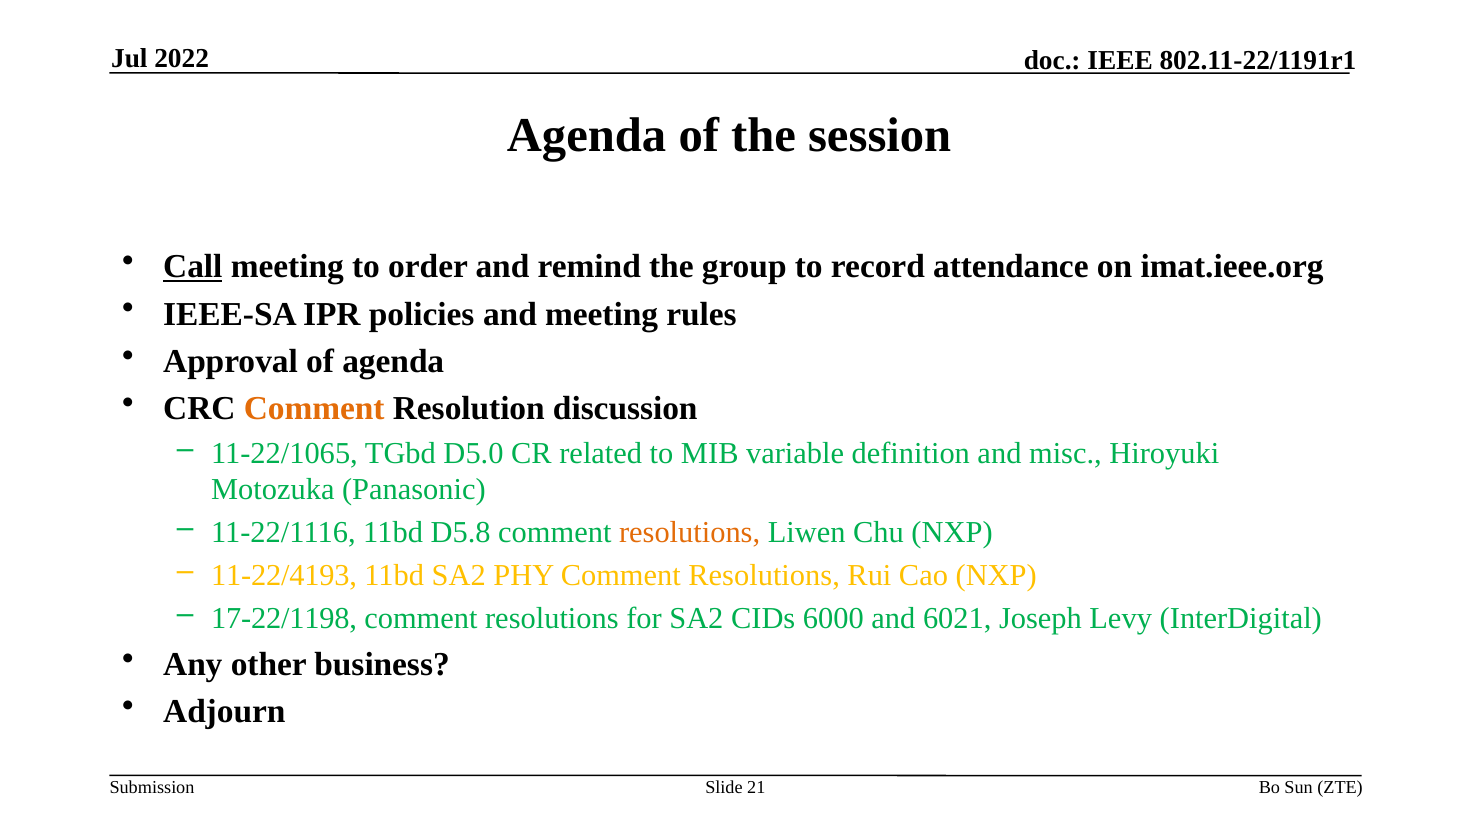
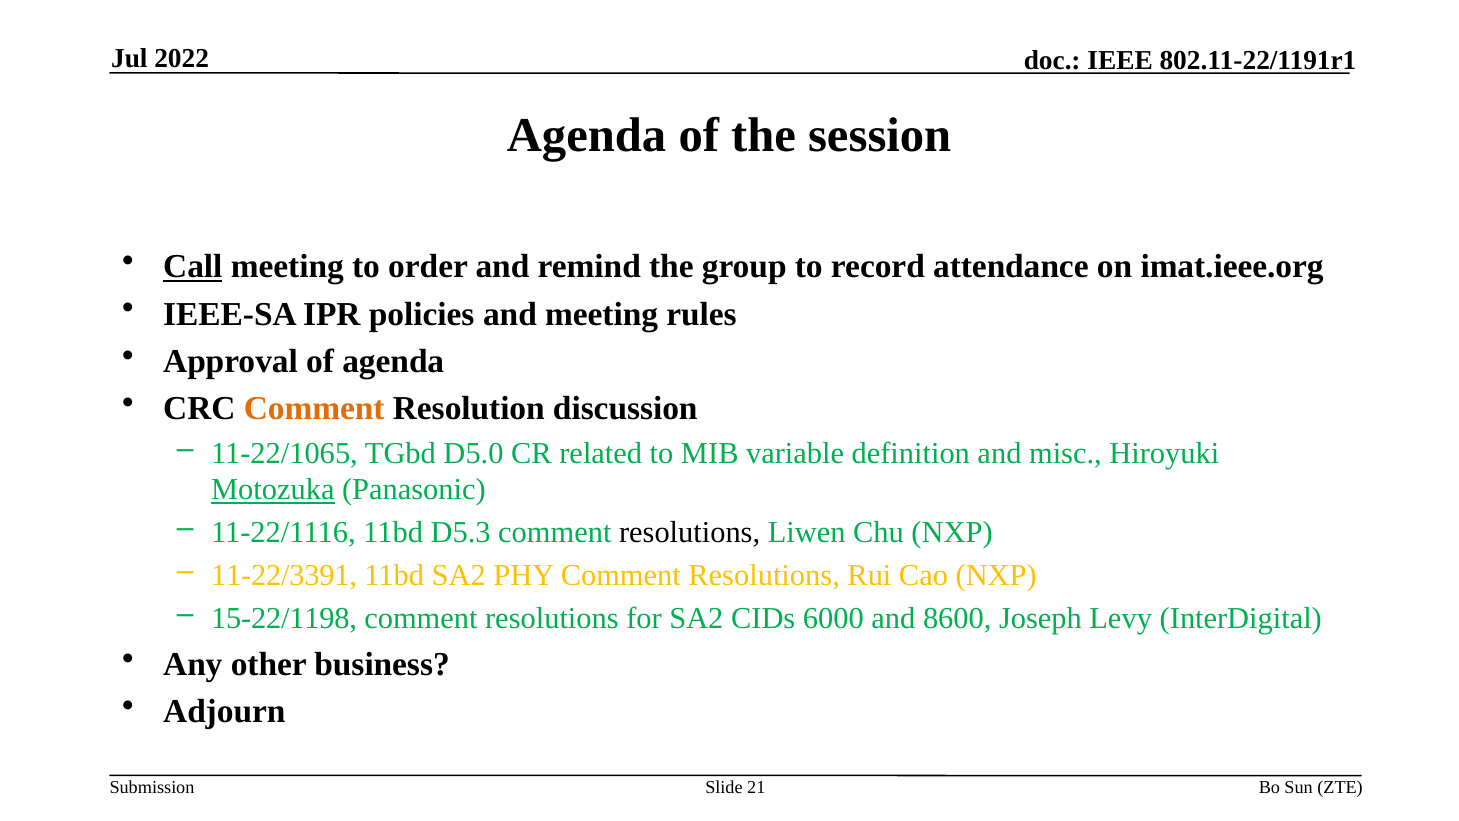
Motozuka underline: none -> present (273, 490)
D5.8: D5.8 -> D5.3 (461, 533)
resolutions colour: orange -> black (690, 533)
11-22/4193: 11-22/4193 -> 11-22/3391 (284, 575)
17-22/1198: 17-22/1198 -> 15-22/1198 (284, 618)
6021: 6021 -> 8600 (957, 618)
